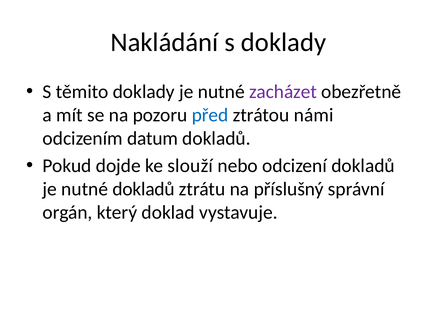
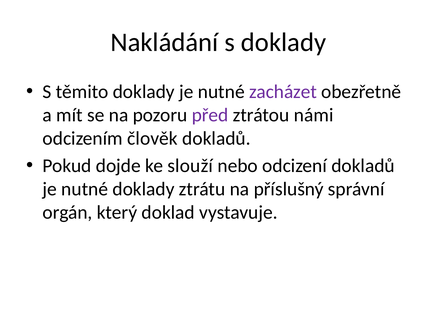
před colour: blue -> purple (210, 115)
datum: datum -> člověk (152, 138)
nutné dokladů: dokladů -> doklady (143, 189)
